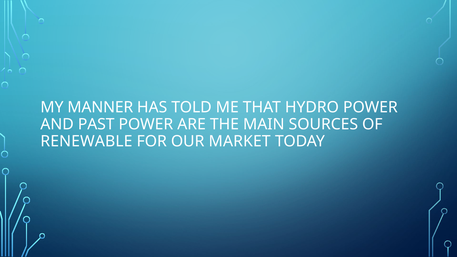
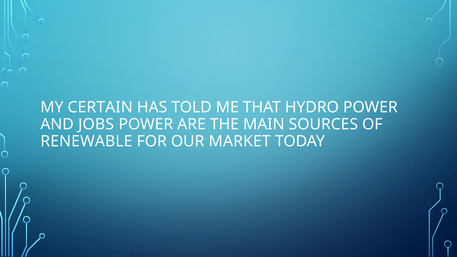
MANNER: MANNER -> CERTAIN (100, 107)
PAST: PAST -> JOBS (96, 124)
